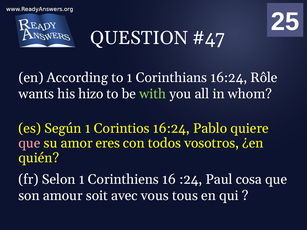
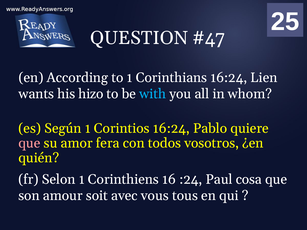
Rôle: Rôle -> Lien (264, 78)
with colour: light green -> light blue (153, 94)
eres: eres -> fera (108, 143)
